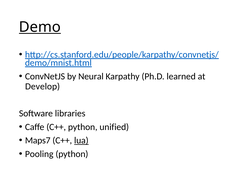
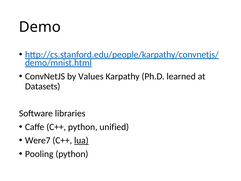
Demo underline: present -> none (40, 27)
Neural: Neural -> Values (91, 76)
Develop: Develop -> Datasets (43, 86)
Maps7: Maps7 -> Were7 (38, 140)
